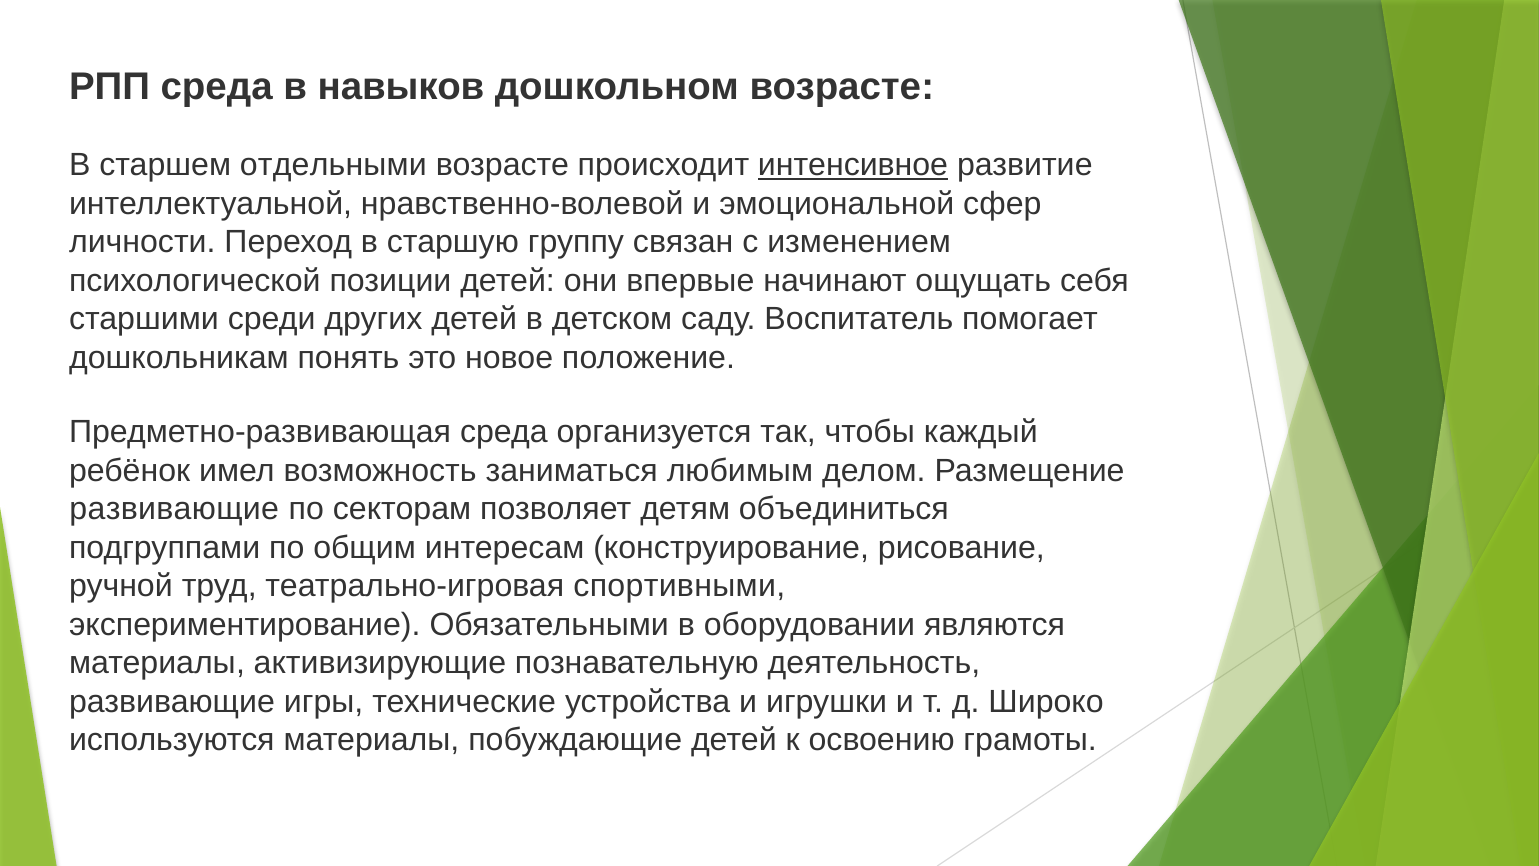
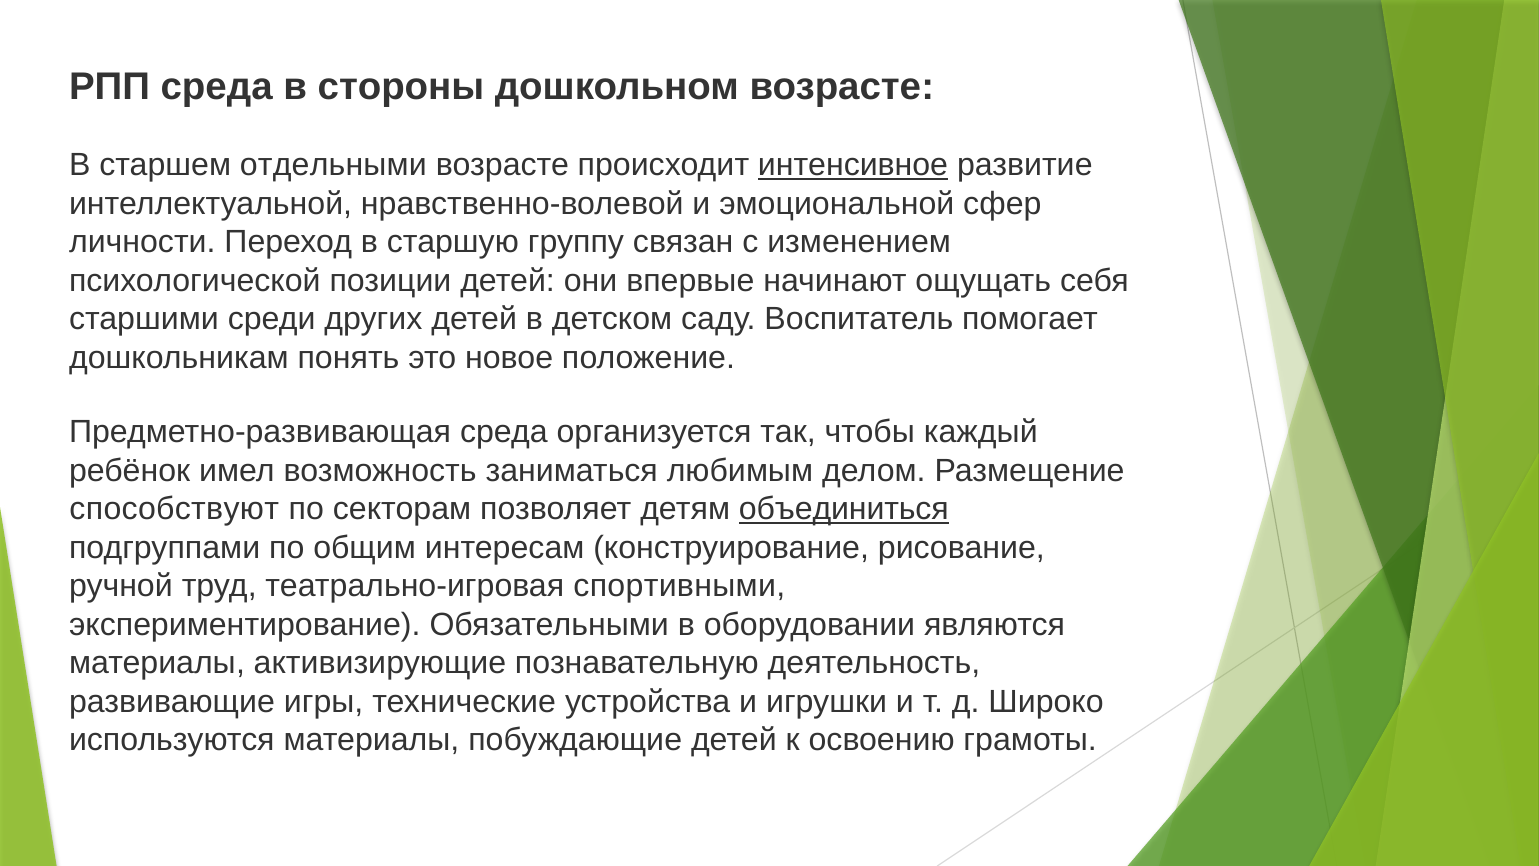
навыков: навыков -> стороны (401, 87)
развивающие: развивающие -> способствуют (174, 509)
объединиться underline: none -> present (844, 509)
